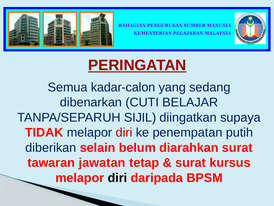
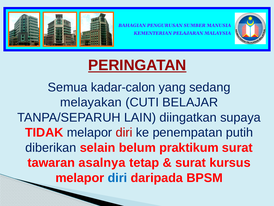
dibenarkan: dibenarkan -> melayakan (91, 102)
SIJIL: SIJIL -> LAIN (140, 117)
diarahkan: diarahkan -> praktikum (189, 147)
jawatan: jawatan -> asalnya (102, 162)
diri colour: black -> blue (117, 177)
